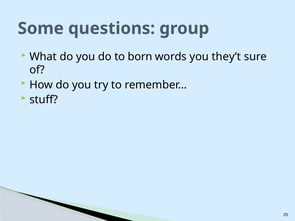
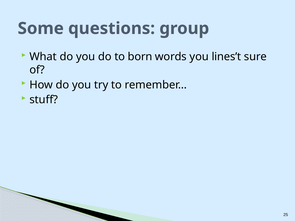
they’t: they’t -> lines’t (226, 57)
